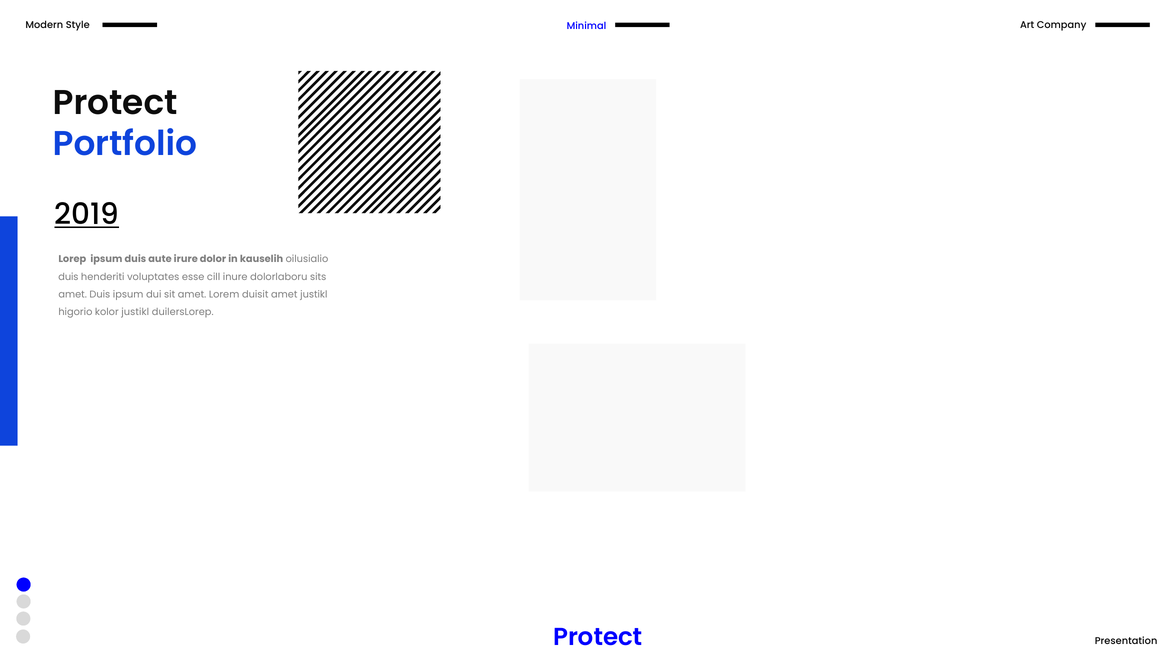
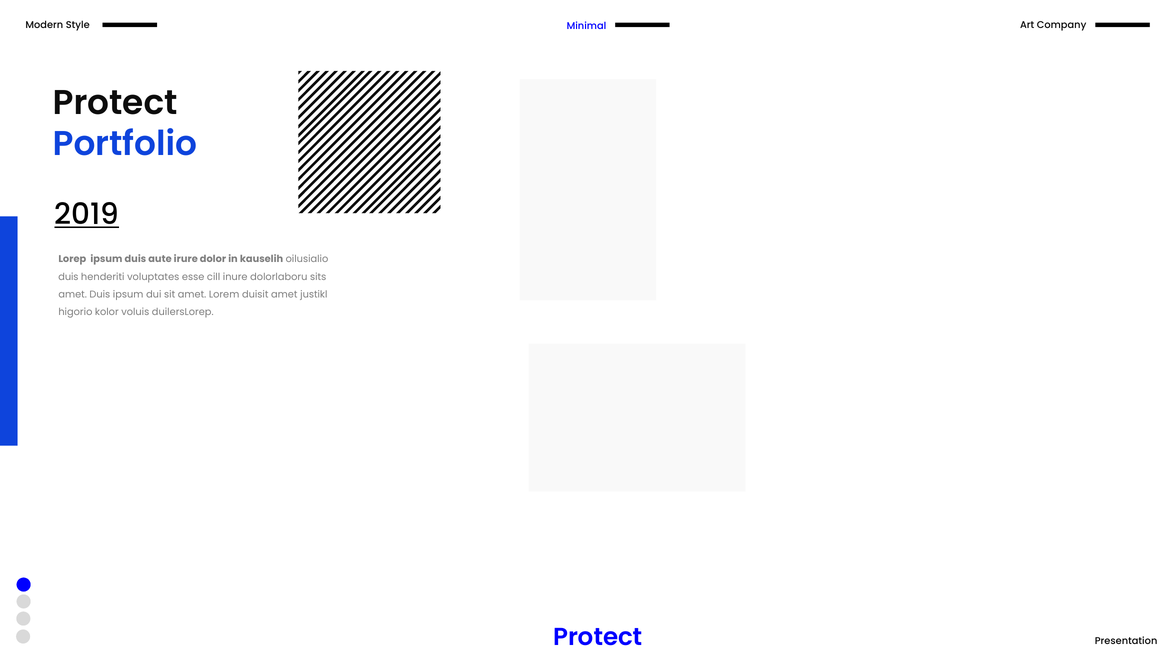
kolor justikl: justikl -> voluis (135, 312)
